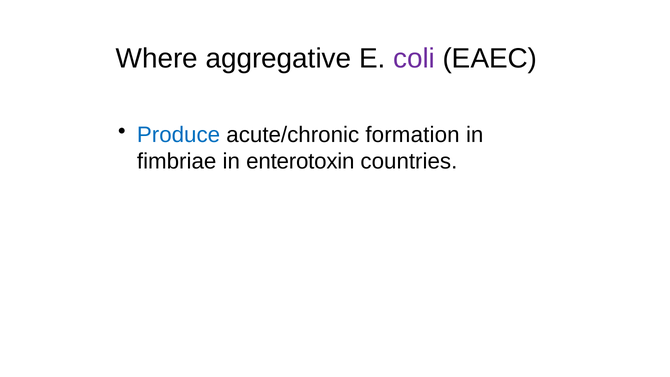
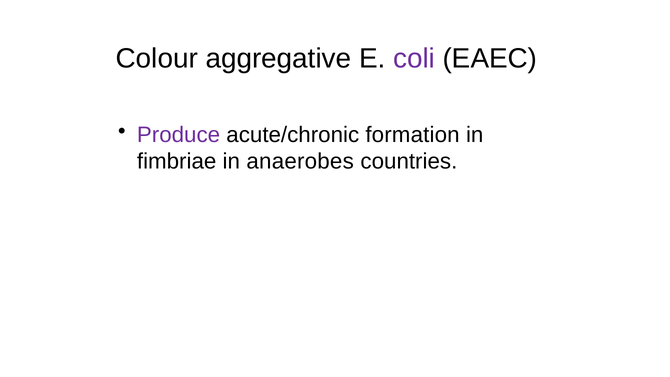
Where: Where -> Colour (157, 58)
Produce colour: blue -> purple (179, 135)
enterotoxin: enterotoxin -> anaerobes (300, 162)
